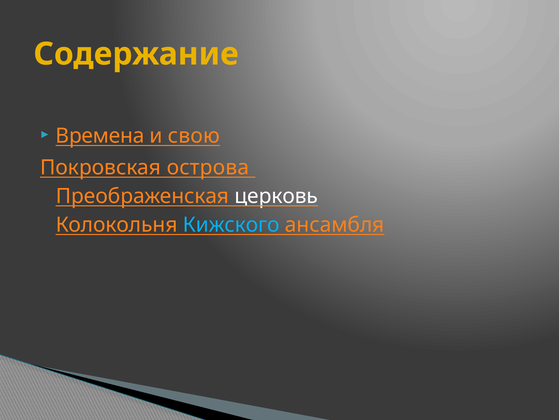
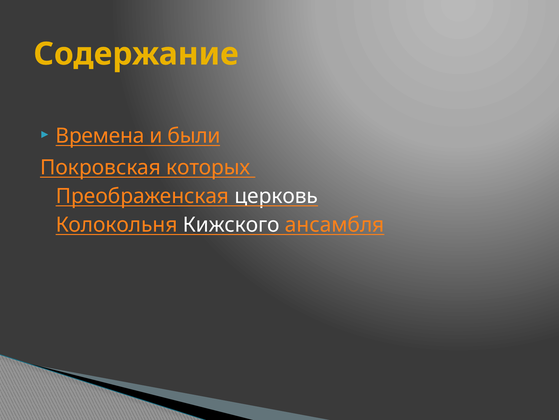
свою: свою -> были (194, 136)
острова: острова -> которых (208, 167)
Кижского colour: light blue -> white (231, 225)
